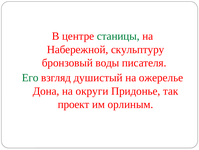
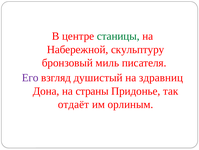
воды: воды -> миль (107, 62)
Его colour: green -> purple (30, 77)
ожерелье: ожерелье -> здравниц (161, 77)
округи: округи -> страны (92, 91)
проект: проект -> отдаёт (73, 104)
